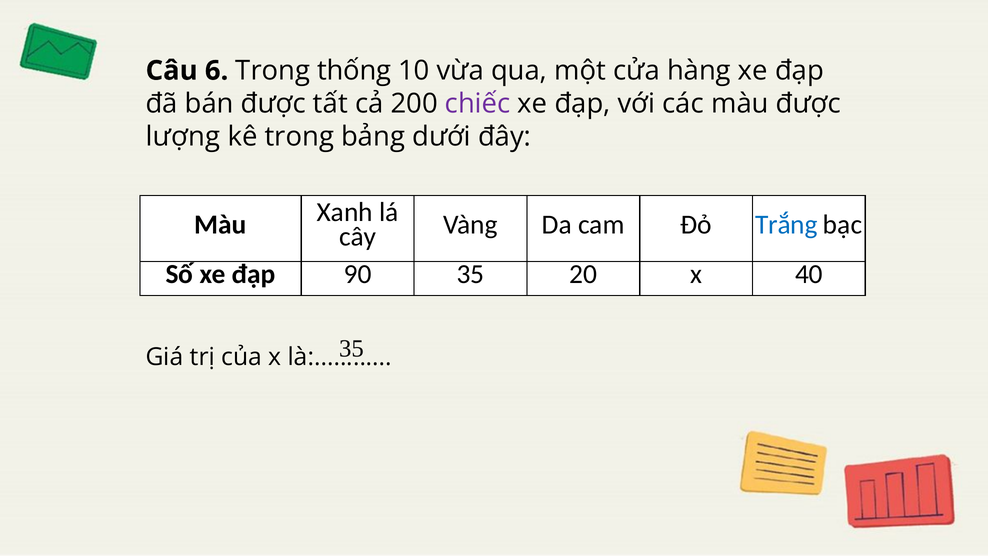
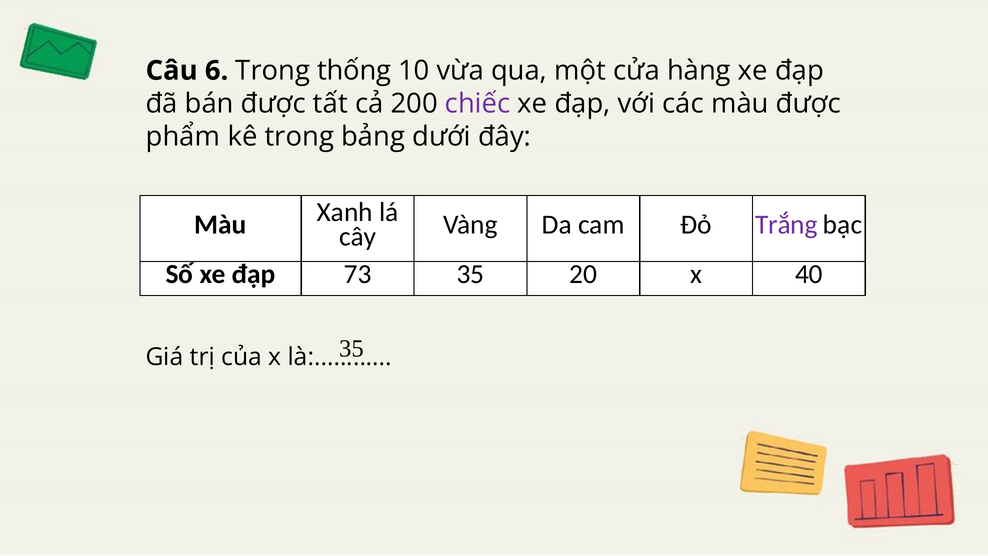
lượng: lượng -> phẩm (183, 136)
Trắng colour: blue -> purple (786, 224)
90: 90 -> 73 (358, 274)
